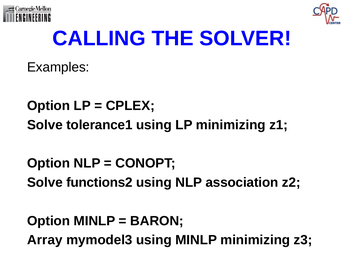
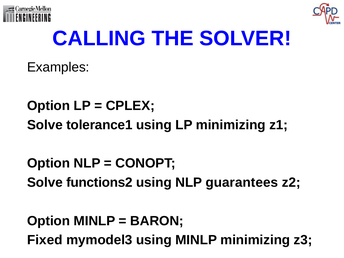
association: association -> guarantees (242, 182)
Array: Array -> Fixed (45, 240)
